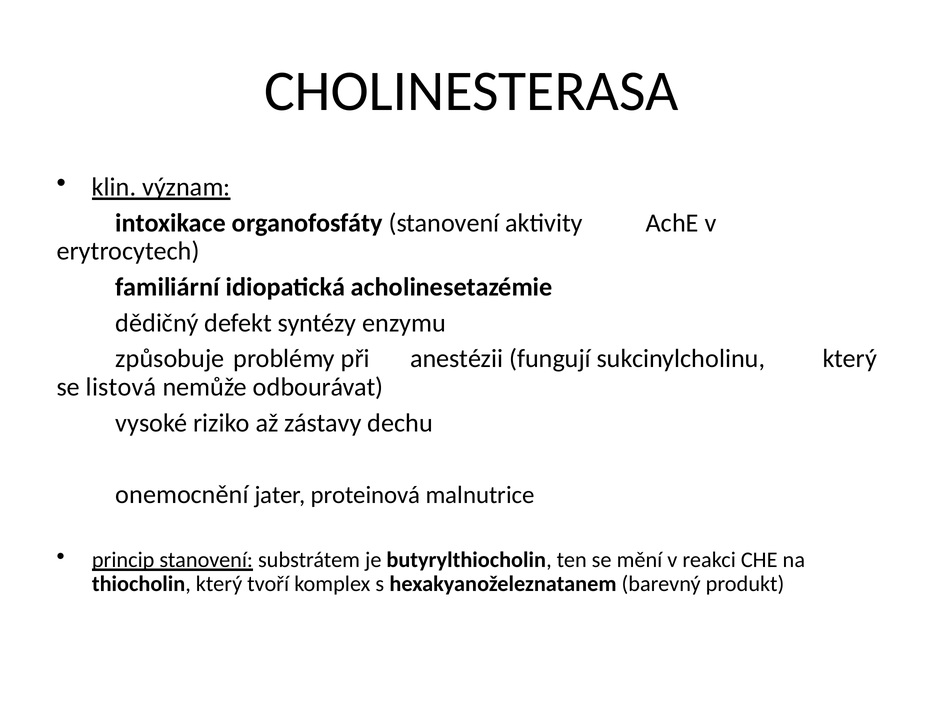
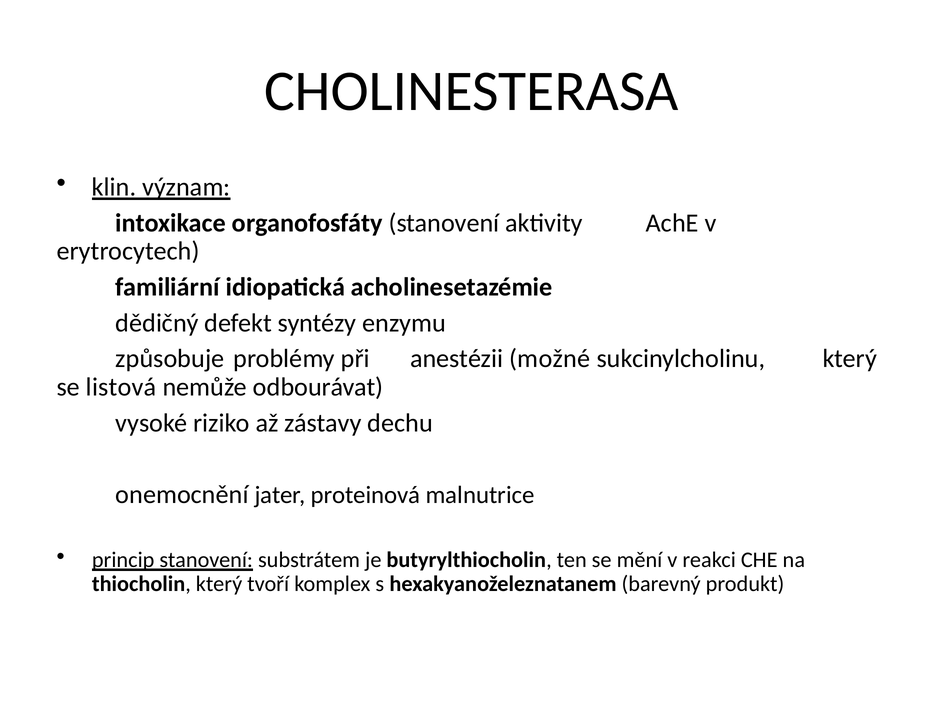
fungují: fungují -> možné (550, 359)
